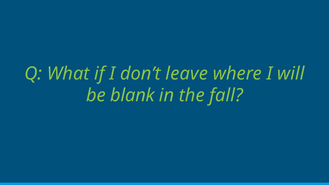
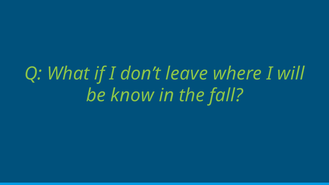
blank: blank -> know (132, 96)
